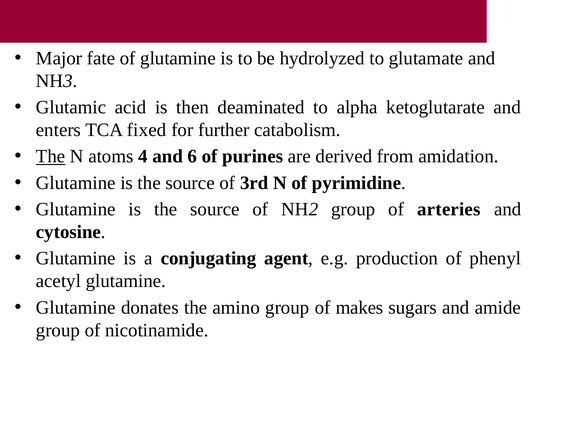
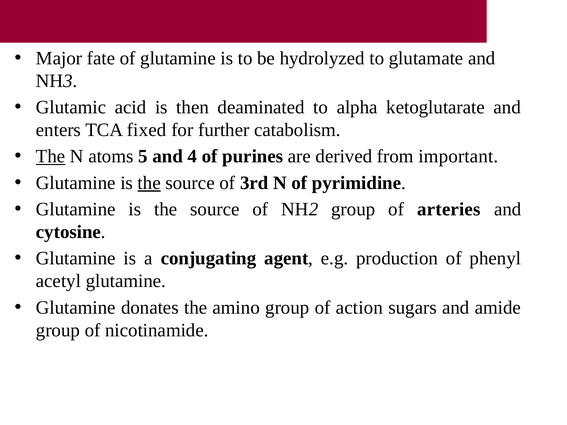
4: 4 -> 5 (143, 156)
6: 6 -> 4 (192, 156)
amidation: amidation -> important (458, 156)
the underline: none -> present (149, 183)
makes: makes -> action (359, 308)
